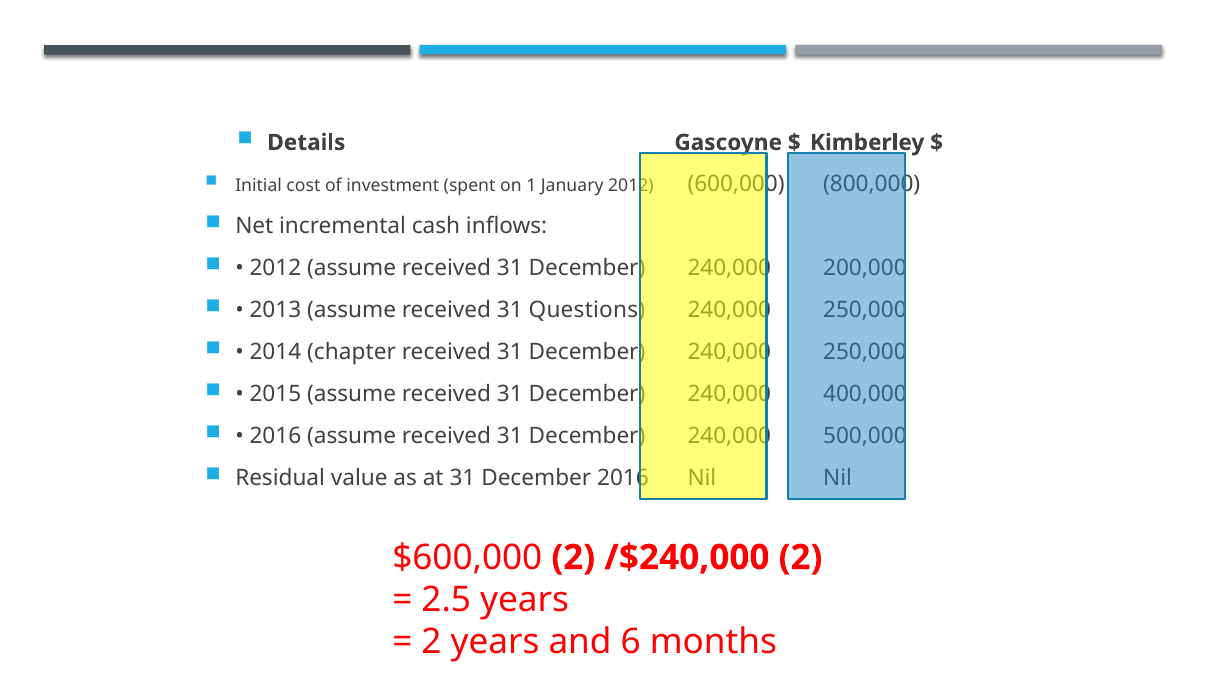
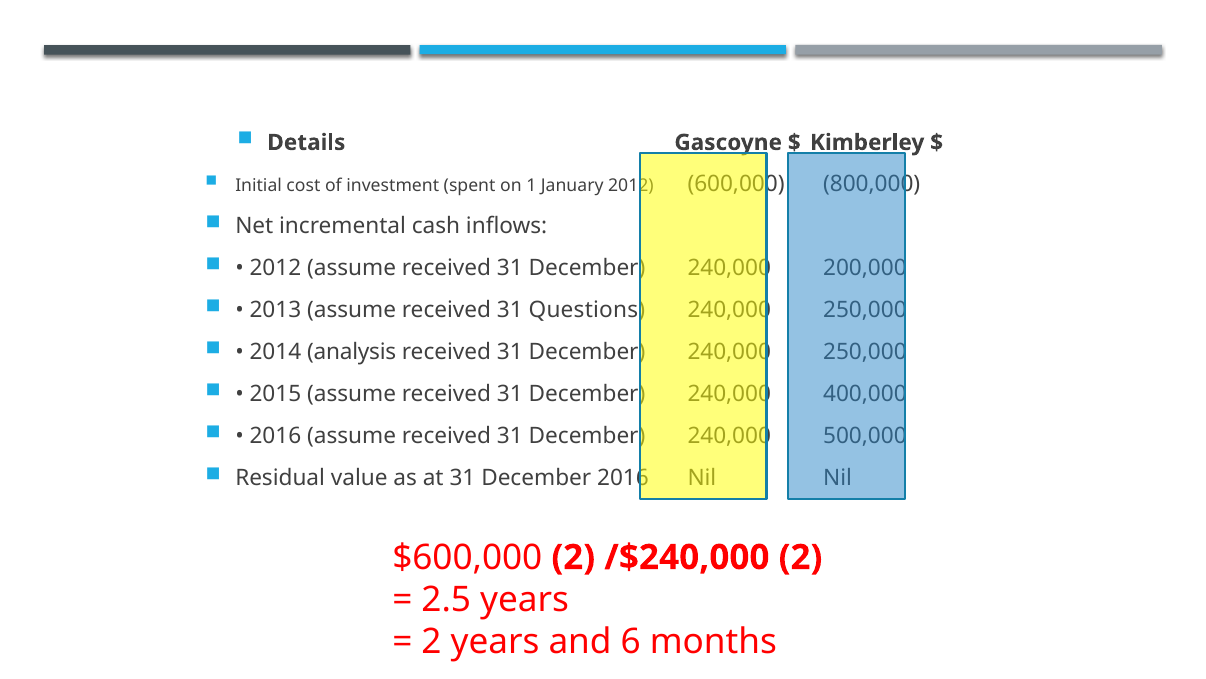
chapter: chapter -> analysis (352, 352)
